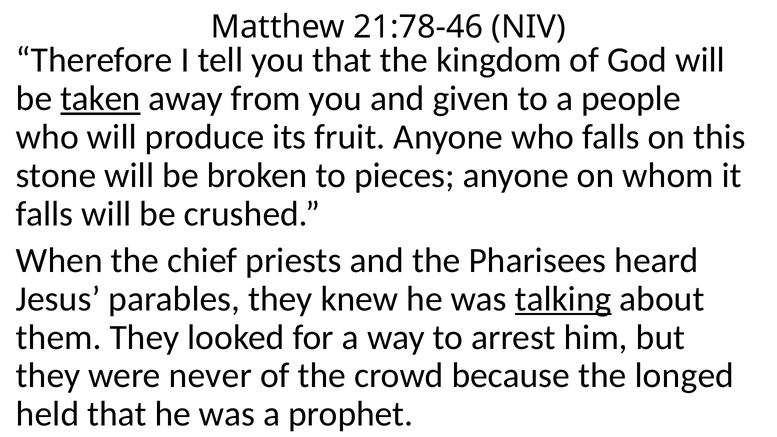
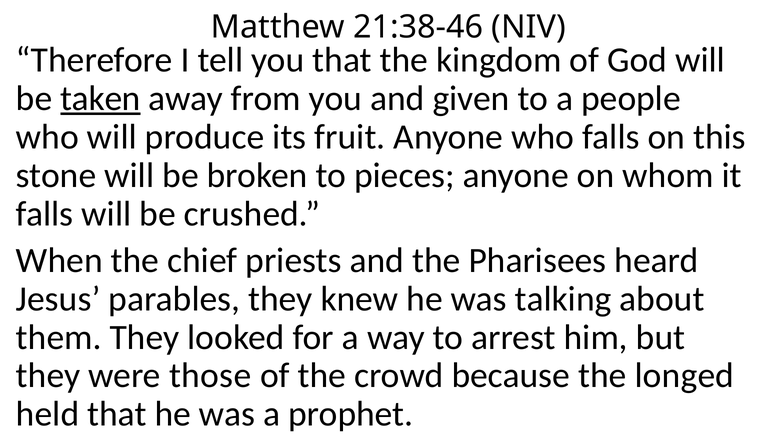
21:78-46: 21:78-46 -> 21:38-46 (418, 27)
talking underline: present -> none (563, 299)
never: never -> those (210, 376)
